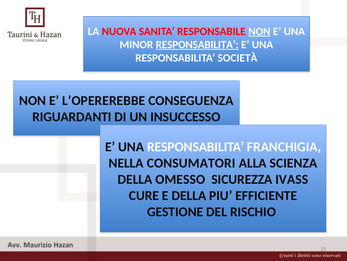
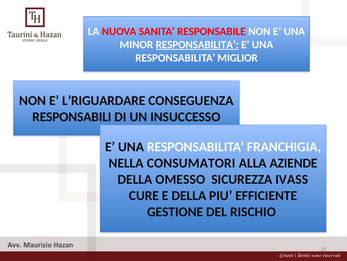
NON underline: present -> none (259, 31)
SOCIETÀ: SOCIETÀ -> MIGLIOR (238, 58)
L’OPEREREBBE: L’OPEREREBBE -> L’RIGUARDARE (104, 100)
RIGUARDANTI: RIGUARDANTI -> RESPONSABILI (72, 117)
SCIENZA: SCIENZA -> AZIENDE (294, 163)
